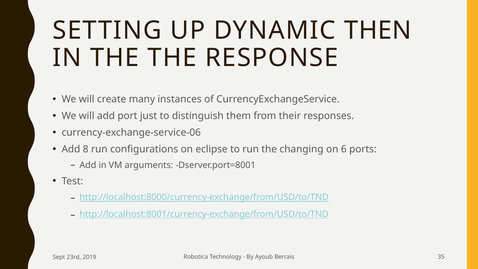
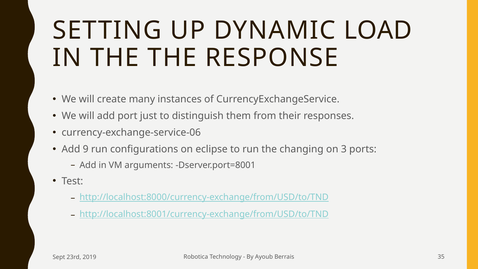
THEN: THEN -> LOAD (378, 30)
8: 8 -> 9 (86, 149)
6: 6 -> 3 (344, 149)
